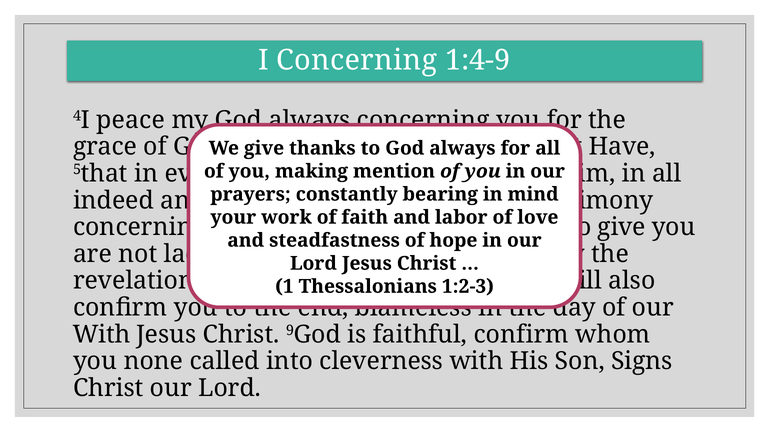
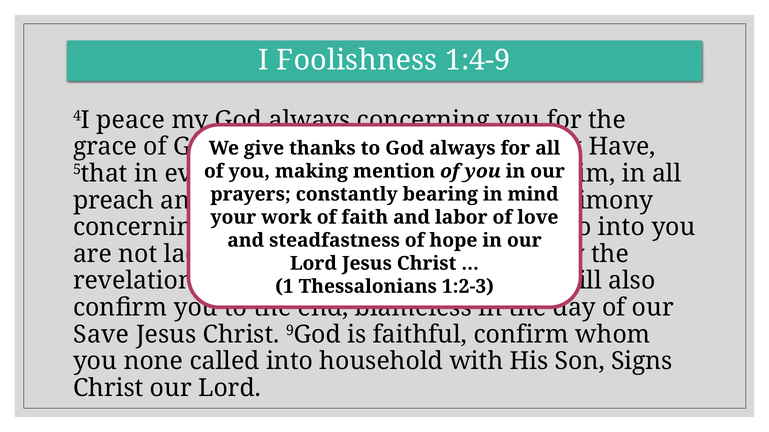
I Concerning: Concerning -> Foolishness (357, 60)
indeed: indeed -> preach (114, 201)
give: give -> into (621, 227)
With: With -> Save (101, 335)
cleverness: cleverness -> household (381, 362)
